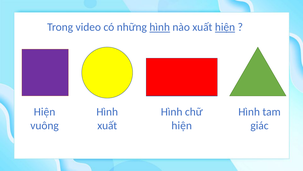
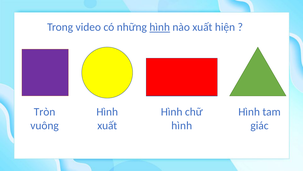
hiện underline: present -> none (225, 27)
Hiện: Hiện -> Tròn (45, 112)
hiện: hiện -> hình (182, 125)
